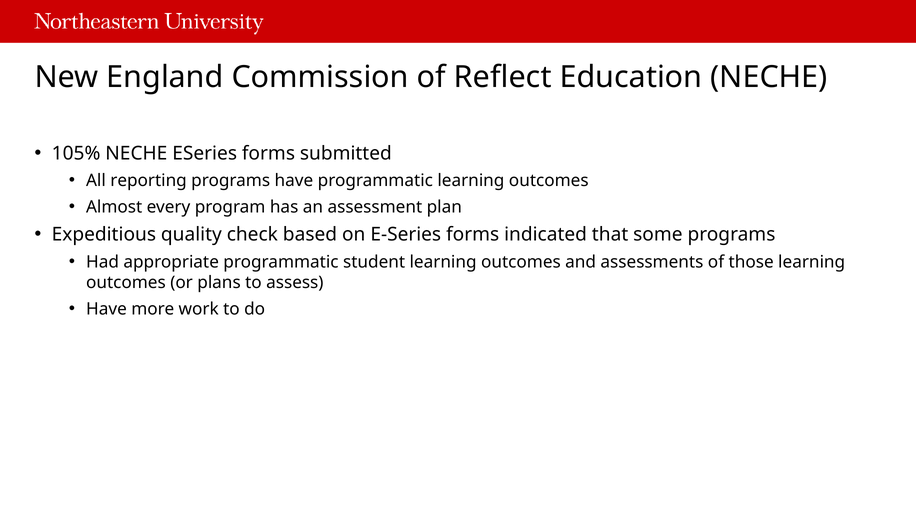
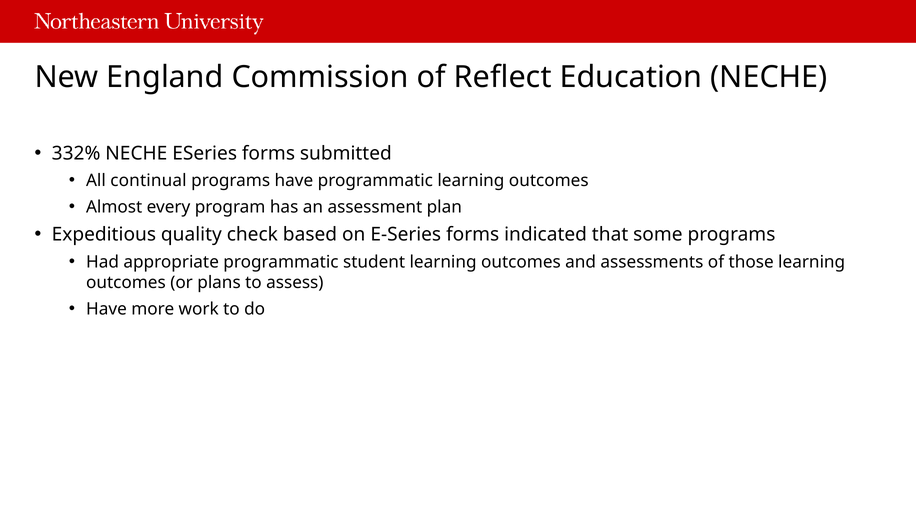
105%: 105% -> 332% (76, 153)
reporting: reporting -> continual (148, 181)
